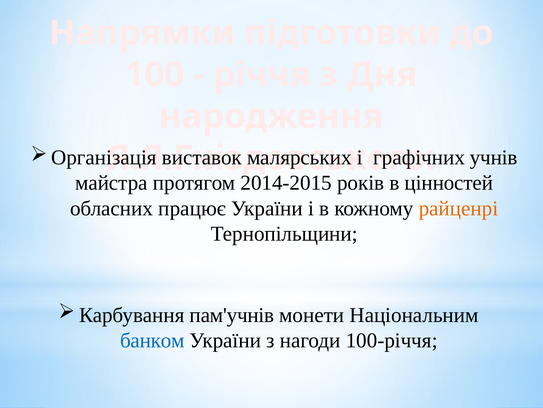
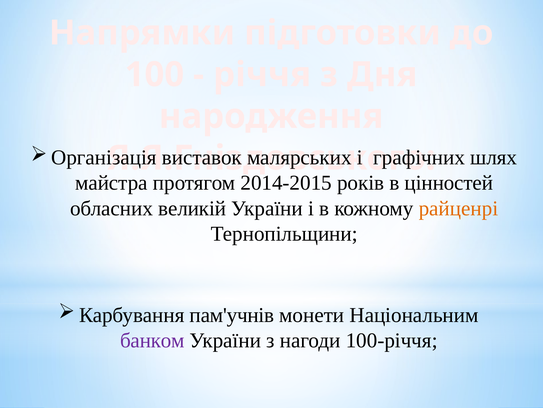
учнів: учнів -> шлях (494, 157)
працює: працює -> великій (192, 208)
банком colour: blue -> purple (152, 340)
